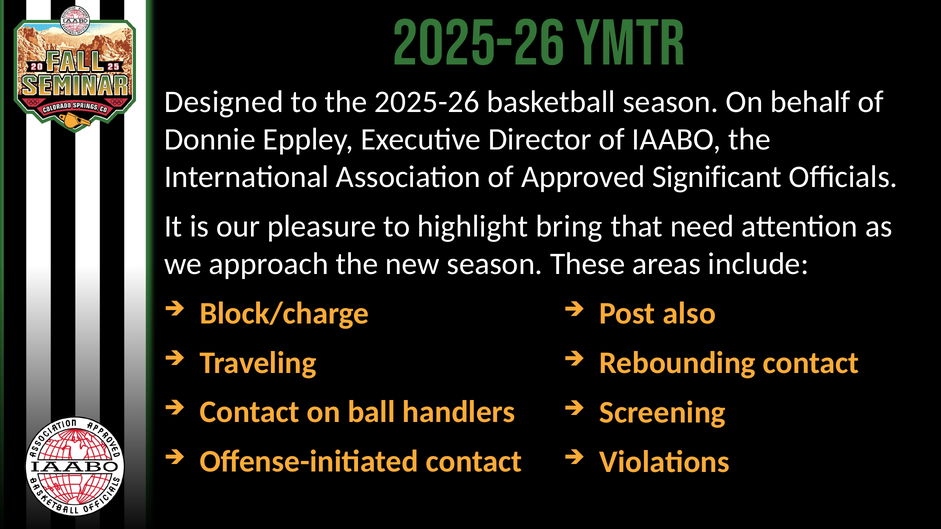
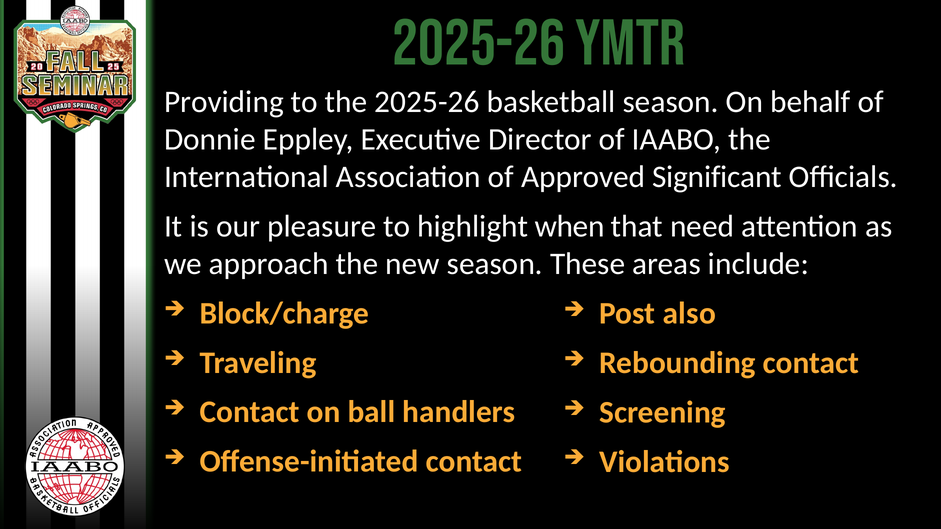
Designed: Designed -> Providing (224, 102)
bring: bring -> when (570, 226)
